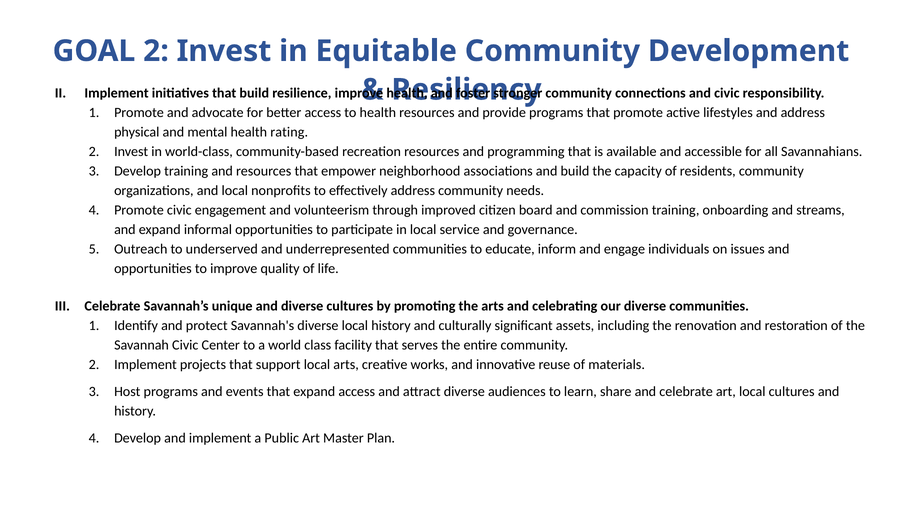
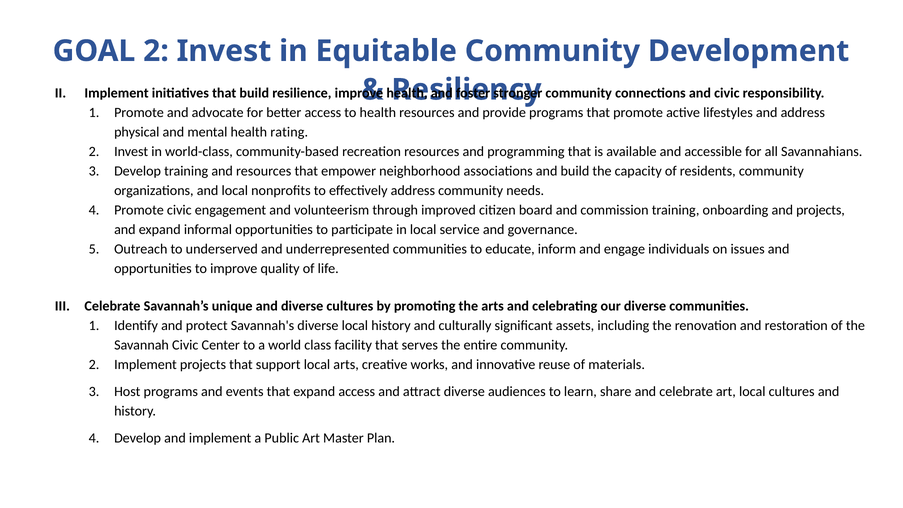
and streams: streams -> projects (820, 210)
